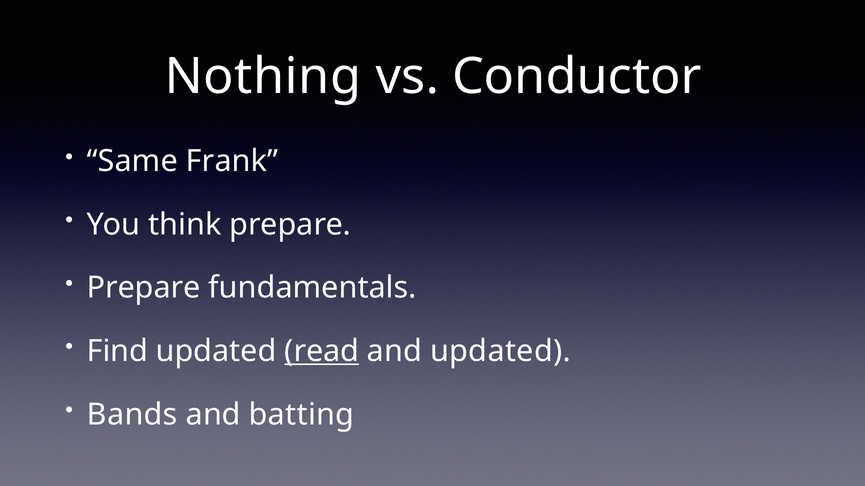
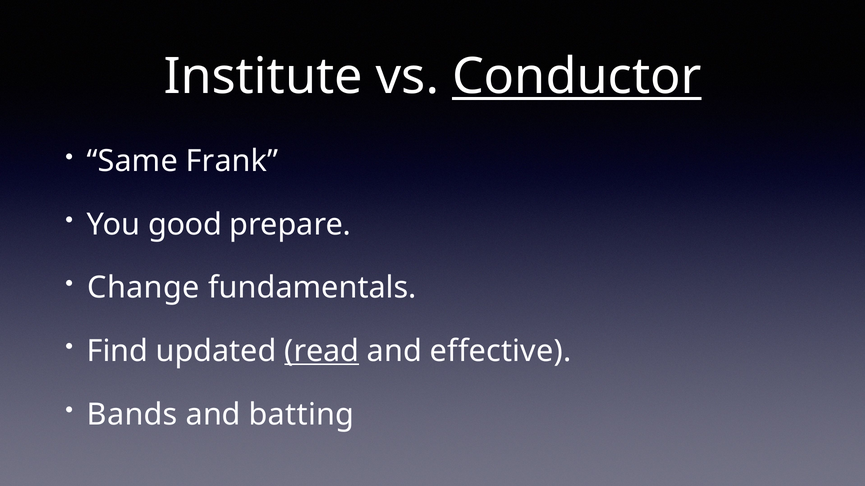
Nothing: Nothing -> Institute (263, 77)
Conductor underline: none -> present (577, 77)
think: think -> good (185, 225)
Prepare: Prepare -> Change (143, 288)
and updated: updated -> effective (501, 352)
